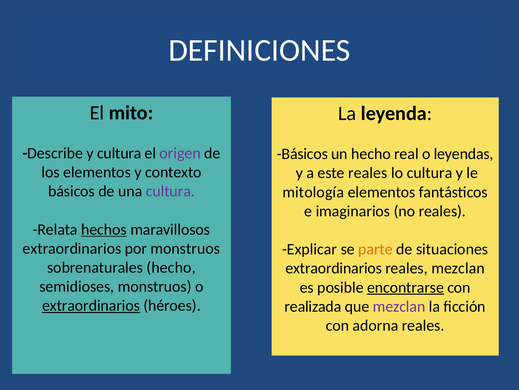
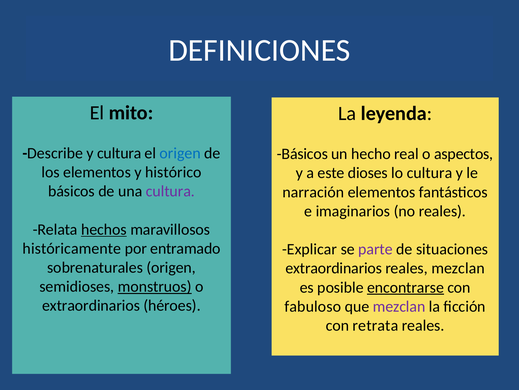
origen colour: purple -> blue (180, 153)
leyendas: leyendas -> aspectos (464, 154)
contexto: contexto -> histórico (173, 172)
este reales: reales -> dioses (368, 173)
mitología: mitología -> narración (313, 192)
extraordinarios: extraordinarios -> históricamente (72, 248)
por monstruos: monstruos -> entramado (185, 248)
parte colour: orange -> purple (376, 249)
sobrenaturales hecho: hecho -> origen (171, 267)
monstruos underline: none -> present (155, 286)
extraordinarios underline: present -> none (91, 305)
realizada: realizada -> fabuloso (313, 306)
adorna: adorna -> retrata (375, 325)
